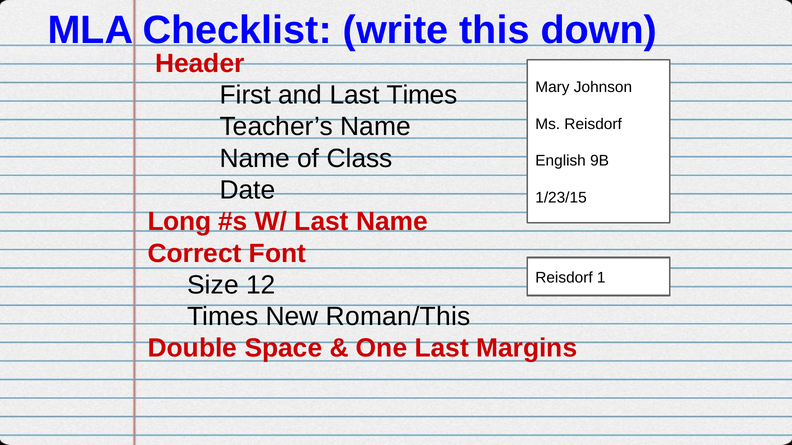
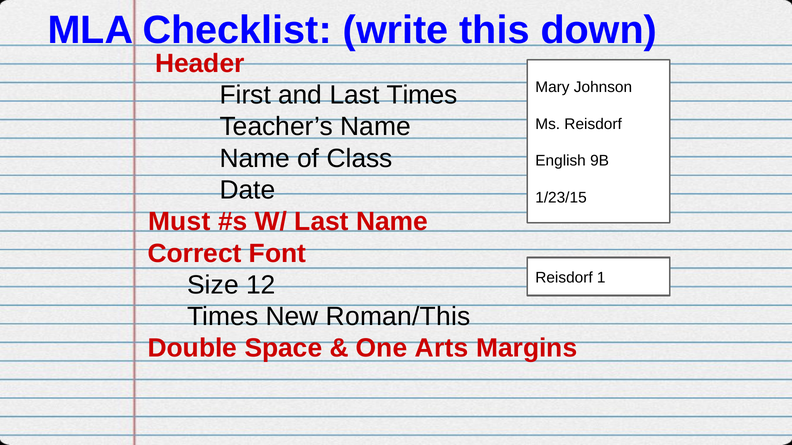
Long: Long -> Must (179, 222)
One Last: Last -> Arts (442, 349)
